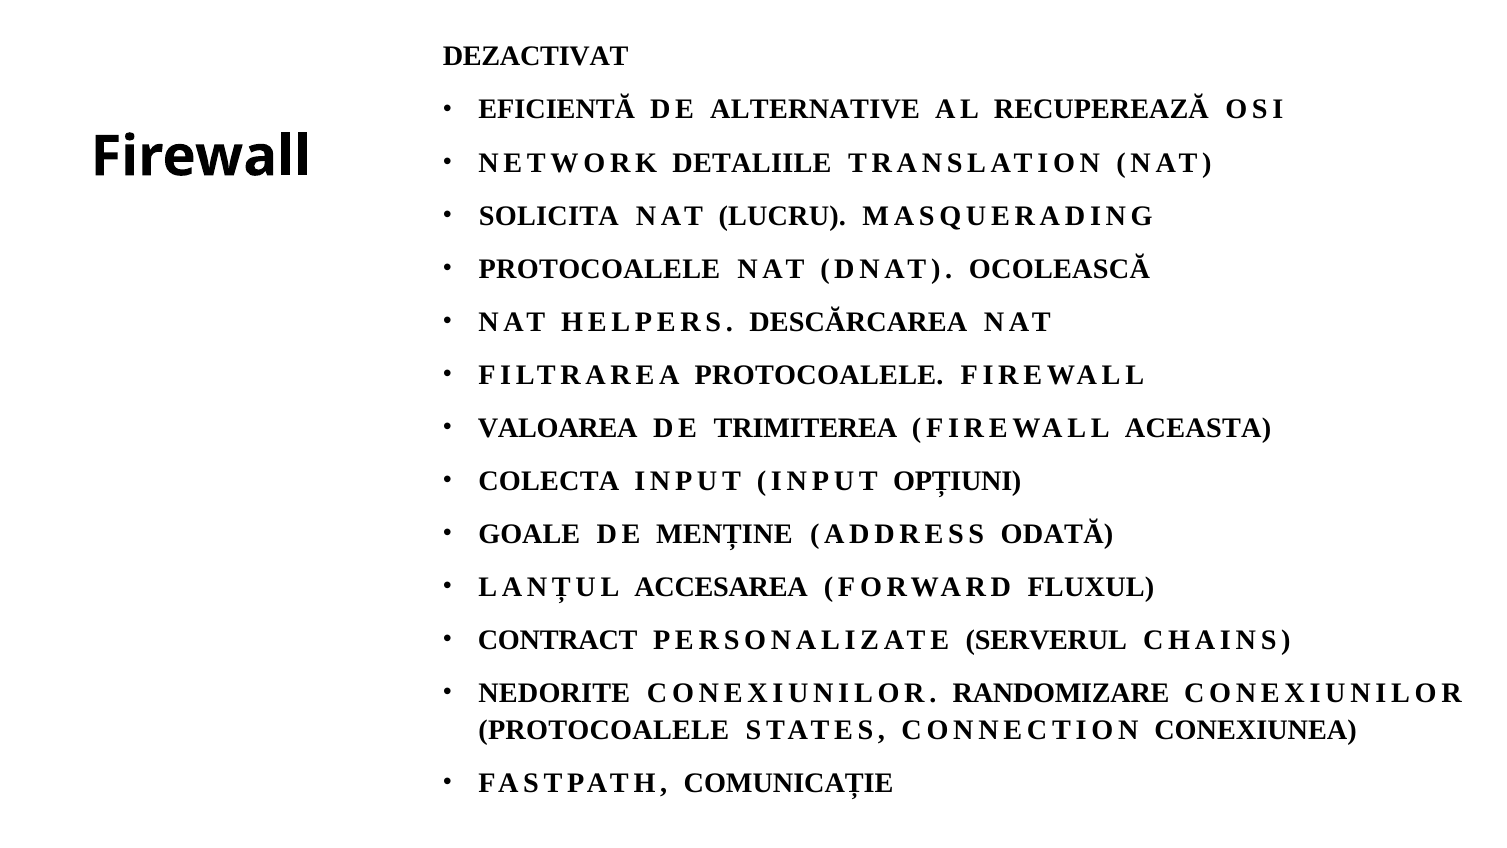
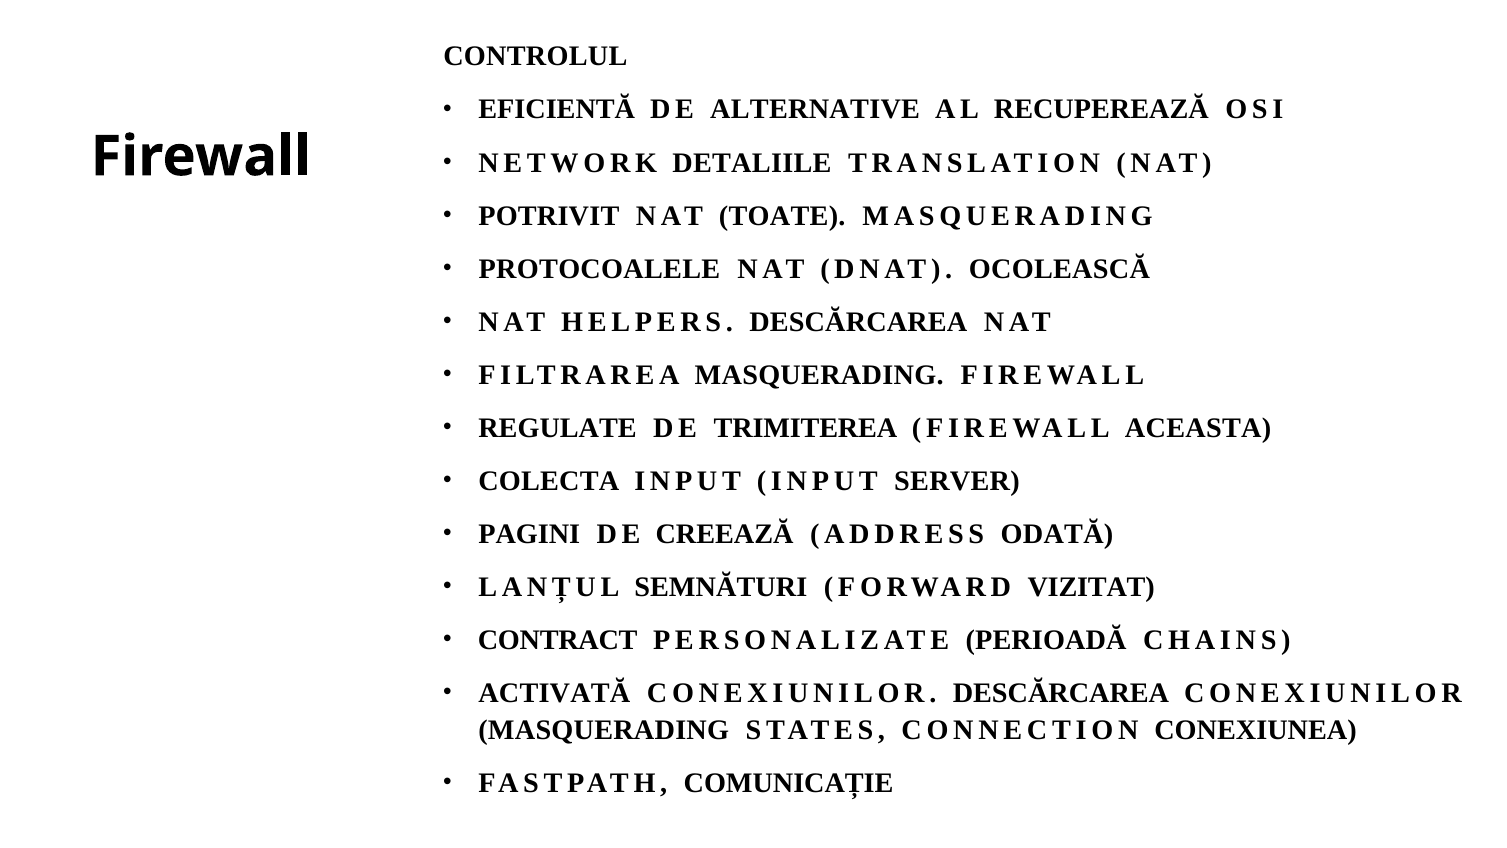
DEZACTIVAT: DEZACTIVAT -> CONTROLUL (535, 57)
SOLICITA: SOLICITA -> POTRIVIT (549, 216)
LUCRU: LUCRU -> TOATE (782, 216)
FILTRAREA PROTOCOALELE: PROTOCOALELE -> MASQUERADING (819, 375)
VALOAREA: VALOAREA -> REGULATE (558, 428)
OPȚIUNI: OPȚIUNI -> SERVER (957, 481)
GOALE: GOALE -> PAGINI (529, 534)
MENȚINE: MENȚINE -> CREEAZĂ (725, 534)
ACCESAREA: ACCESAREA -> SEMNĂTURI (721, 587)
FLUXUL: FLUXUL -> VIZITAT (1091, 587)
SERVERUL: SERVERUL -> PERIOADĂ (1046, 640)
NEDORITE: NEDORITE -> ACTIVATĂ (554, 693)
CONEXIUNILOR RANDOMIZARE: RANDOMIZARE -> DESCĂRCAREA (1061, 693)
PROTOCOALELE: PROTOCOALELE -> MASQUERADING (604, 730)
